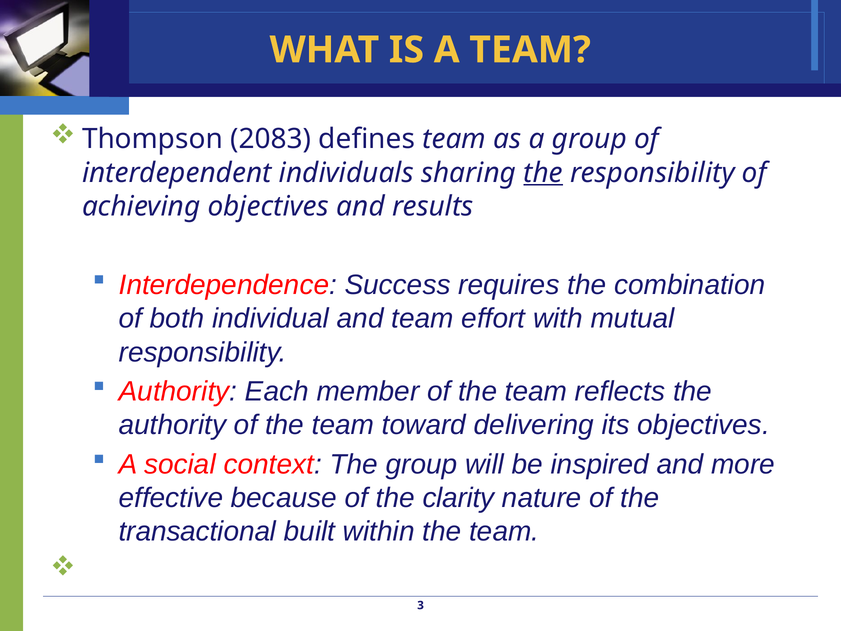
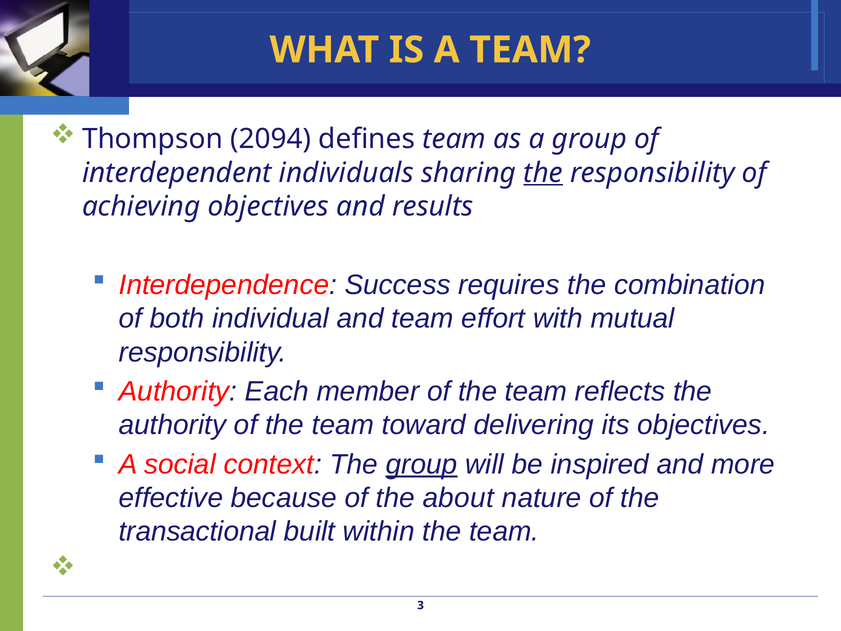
2083: 2083 -> 2094 (271, 139)
group underline: none -> present (421, 464)
clarity: clarity -> about (458, 498)
